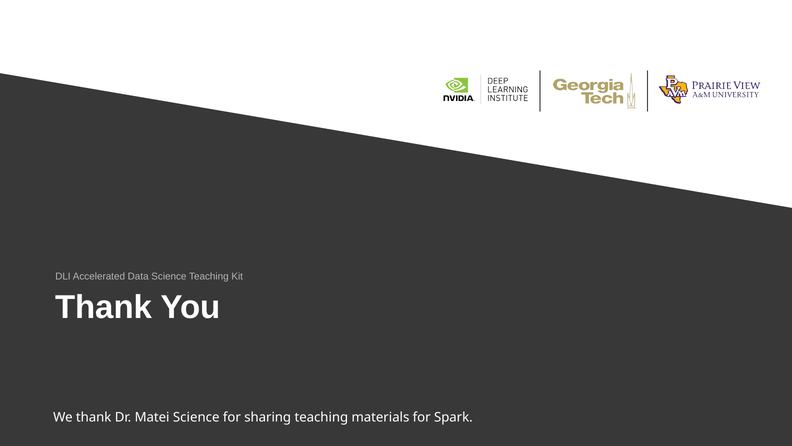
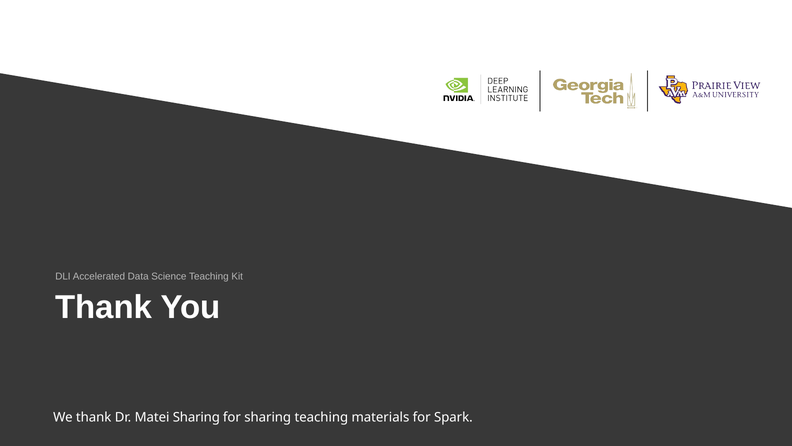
Matei Science: Science -> Sharing (196, 417)
